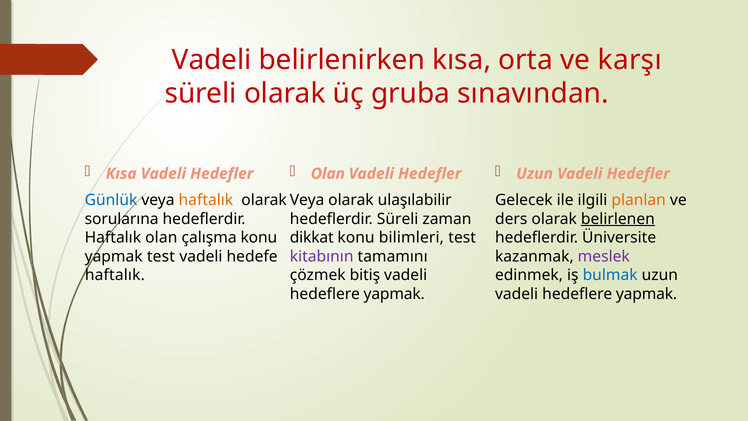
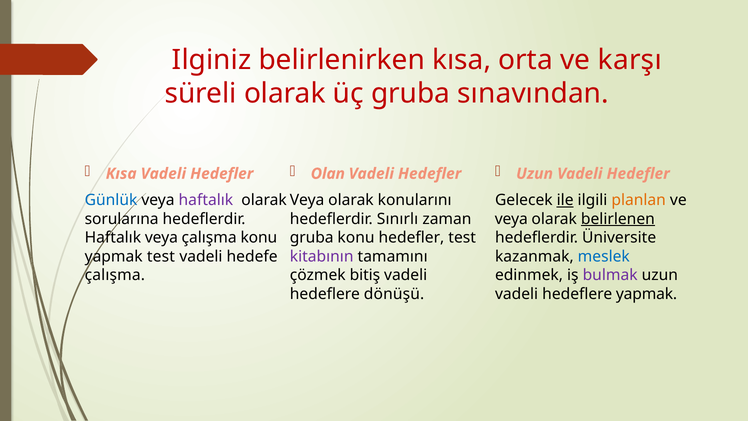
Vadeli: Vadeli -> Ilginiz (212, 60)
haftalık colour: orange -> purple (206, 200)
ulaşılabilir: ulaşılabilir -> konularını (415, 200)
ile underline: none -> present (565, 200)
hedeflerdir Süreli: Süreli -> Sınırlı (398, 219)
ders: ders -> veya (511, 219)
Haftalık olan: olan -> veya (161, 238)
dikkat: dikkat -> gruba (312, 238)
konu bilimleri: bilimleri -> hedefler (411, 238)
meslek colour: purple -> blue (604, 256)
haftalık: haftalık -> çalışma (115, 275)
bulmak colour: blue -> purple (610, 275)
yapmak: yapmak -> dönüşü (394, 294)
